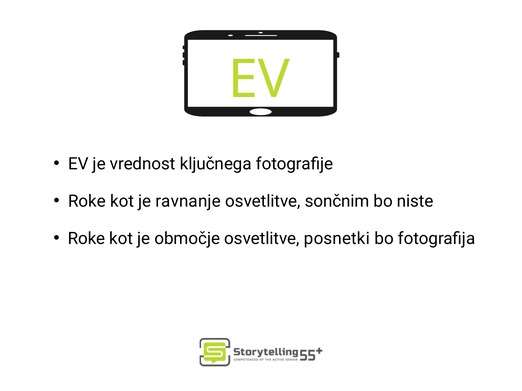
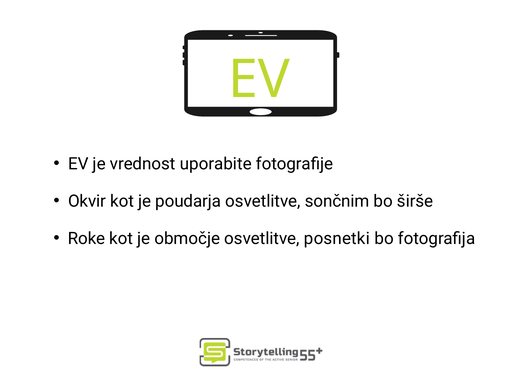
ključnega: ključnega -> uporabite (216, 164)
Roke: Roke -> Okvir (87, 201)
ravnanje: ravnanje -> poudarja (188, 201)
niste: niste -> širše (415, 201)
